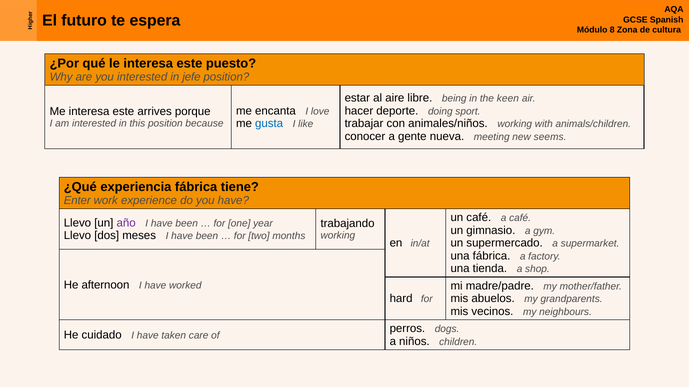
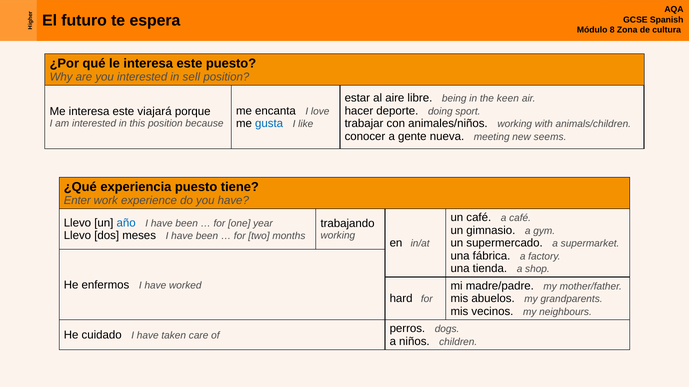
jefe: jefe -> sell (191, 77)
arrives: arrives -> viajará (155, 112)
experiencia fábrica: fábrica -> puesto (196, 187)
año colour: purple -> blue (126, 223)
afternoon: afternoon -> enfermos (105, 285)
